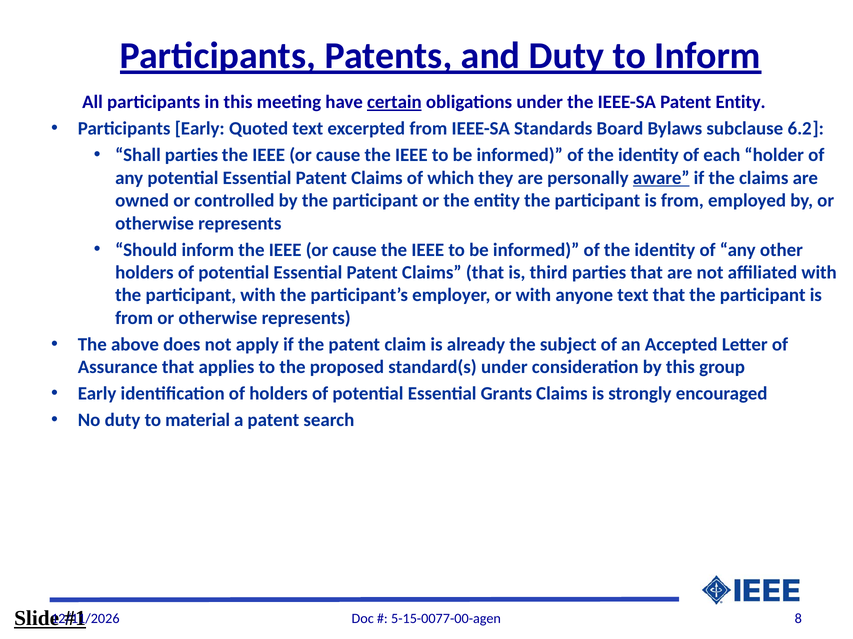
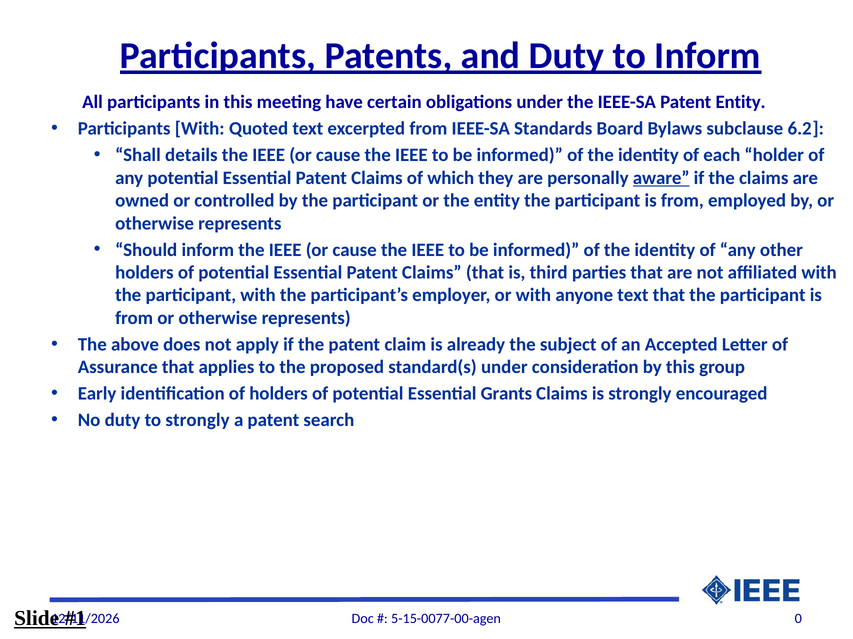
certain underline: present -> none (394, 102)
Participants Early: Early -> With (200, 129)
Shall parties: parties -> details (191, 155)
to material: material -> strongly (198, 421)
8: 8 -> 0 (798, 619)
